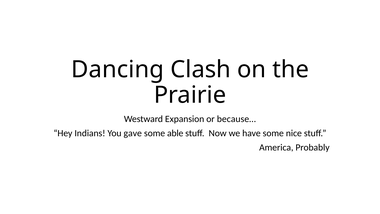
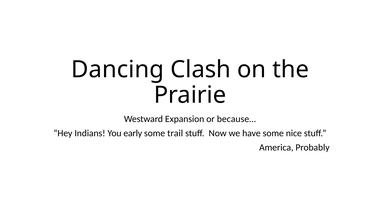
gave: gave -> early (133, 133)
able: able -> trail (175, 133)
